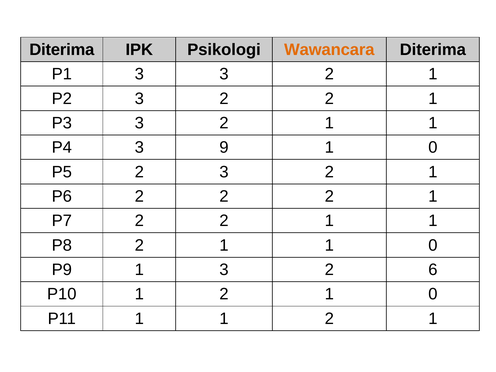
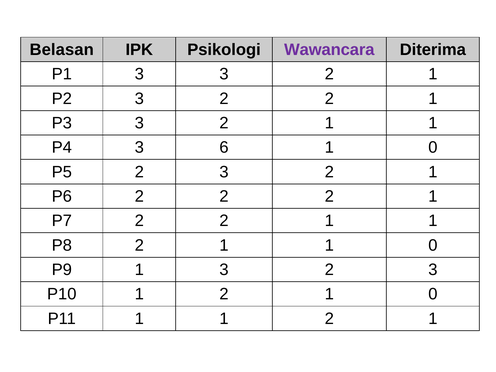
Diterima: Diterima -> Belasan (62, 50)
Wawancara colour: orange -> purple (329, 50)
9: 9 -> 6 (224, 148)
3 2 6: 6 -> 3 (433, 270)
